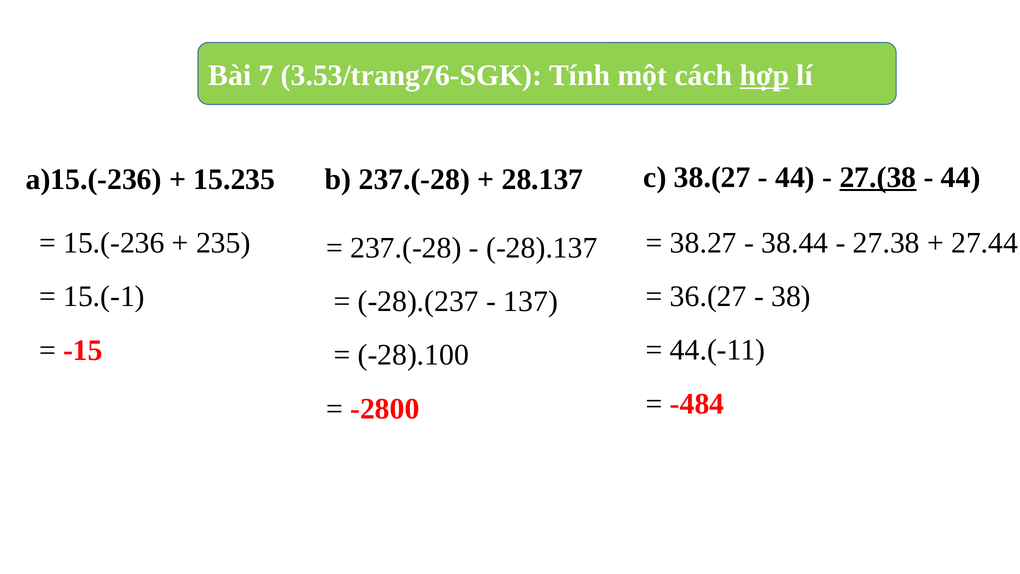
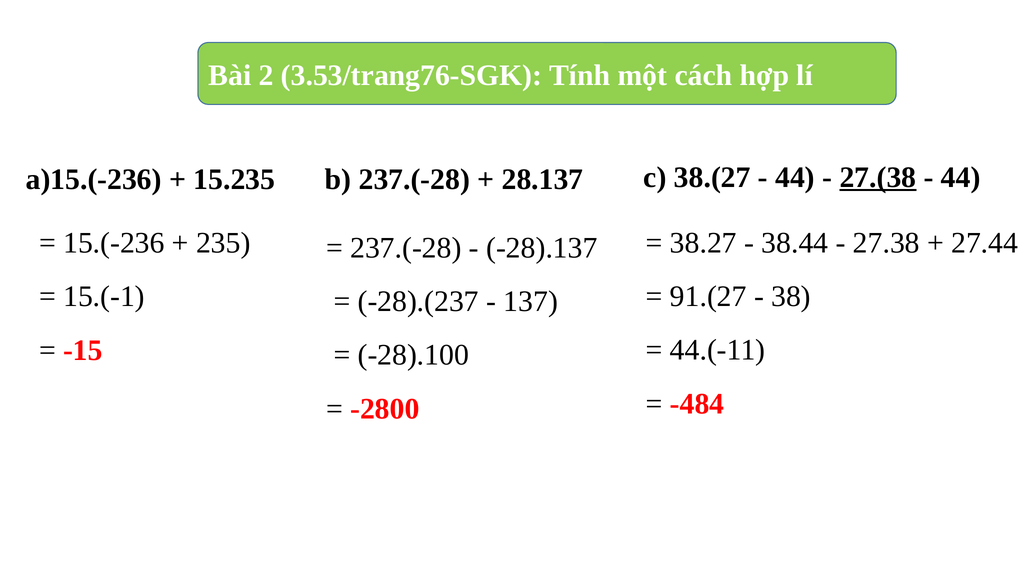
7: 7 -> 2 (266, 75)
hợp underline: present -> none (764, 75)
36.(27: 36.(27 -> 91.(27 (708, 296)
